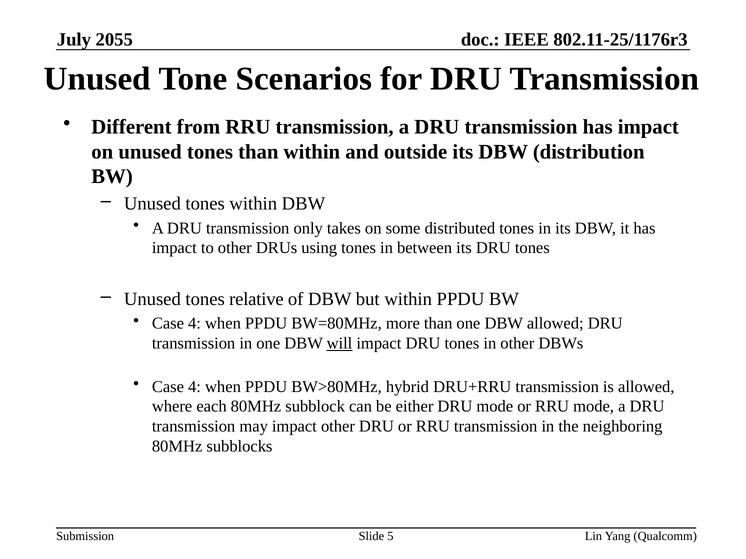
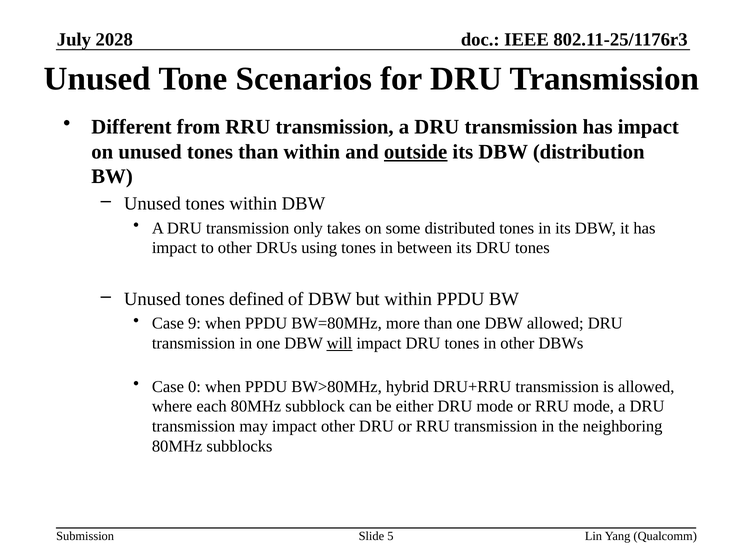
2055: 2055 -> 2028 (114, 40)
outside underline: none -> present (416, 152)
relative: relative -> defined (256, 299)
4: 4 -> 9 (195, 324)
4: 4 -> 0 (195, 387)
